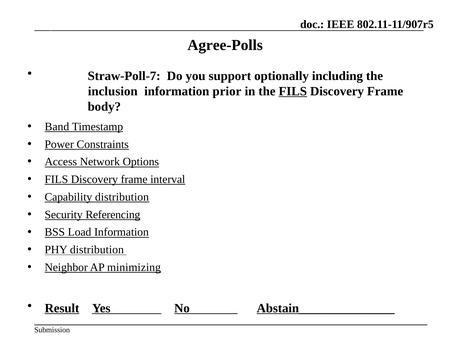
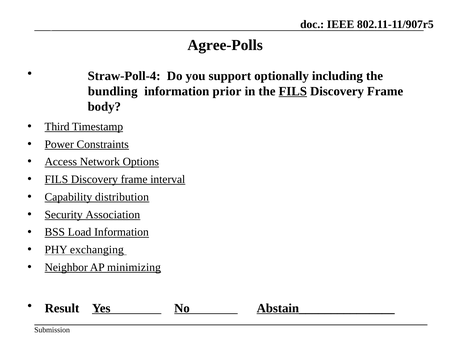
Straw-Poll-7: Straw-Poll-7 -> Straw-Poll-4 (124, 76)
inclusion: inclusion -> bundling (113, 91)
Band: Band -> Third (57, 126)
Referencing: Referencing -> Association (113, 214)
PHY distribution: distribution -> exchanging (97, 249)
Result underline: present -> none (62, 308)
